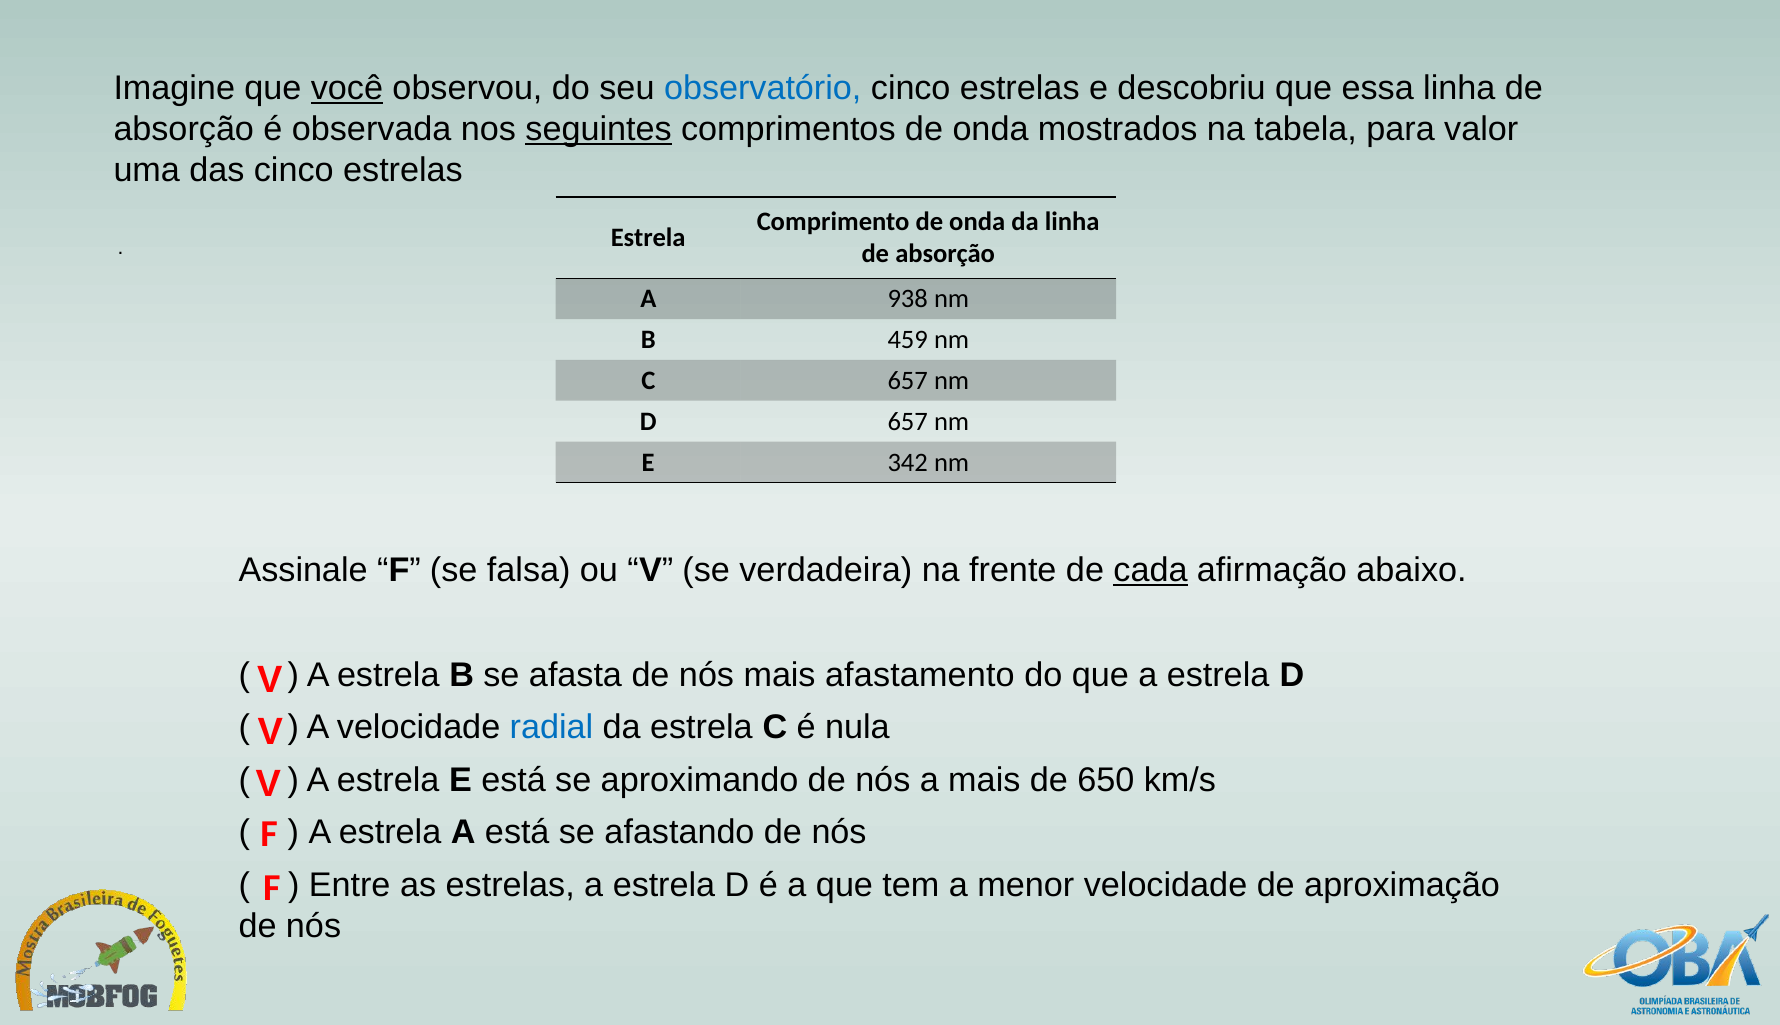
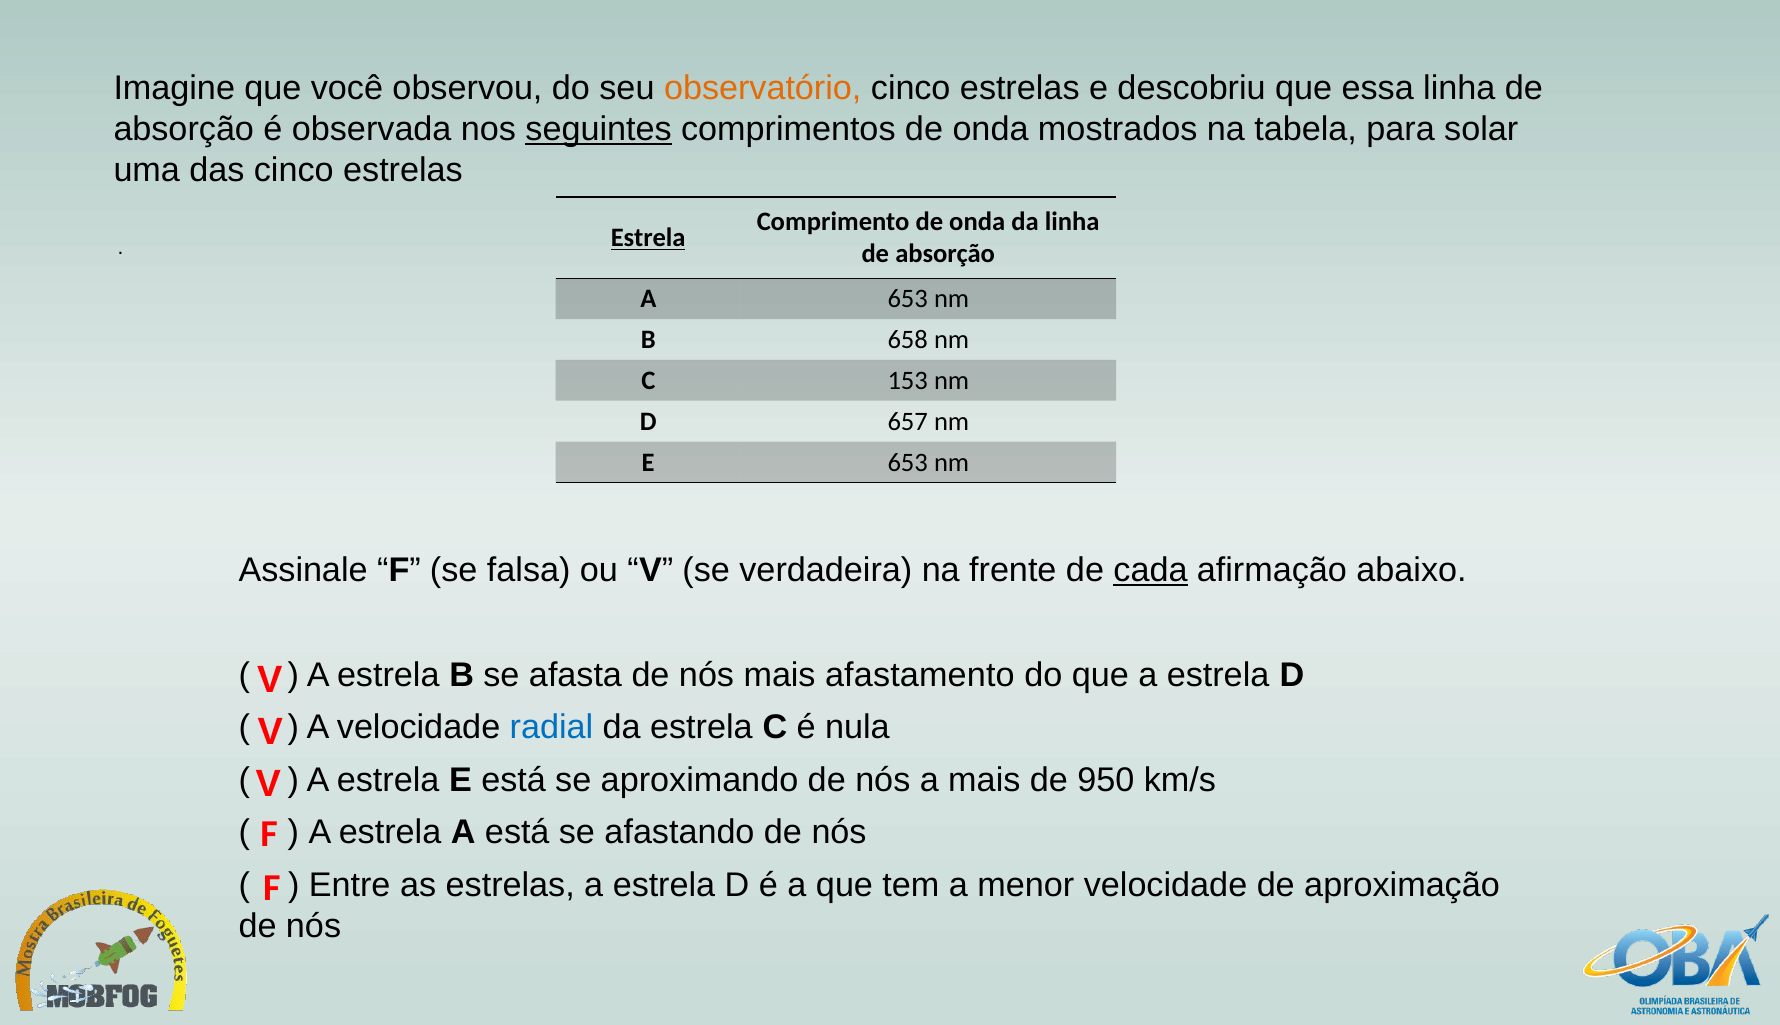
você underline: present -> none (347, 88)
observatório colour: blue -> orange (763, 88)
valor: valor -> solar (1481, 129)
Estrela underline: none -> present (648, 238)
A 938: 938 -> 653 (908, 299)
459: 459 -> 658 (908, 340)
C 657: 657 -> 153 (908, 381)
E 342: 342 -> 653 (908, 462)
650: 650 -> 950 (1106, 780)
